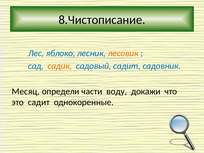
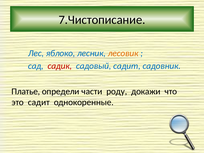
8.Чистописание: 8.Чистописание -> 7.Чистописание (102, 20)
садик colour: orange -> red (60, 66)
Месяц: Месяц -> Платье (26, 91)
воду: воду -> роду (117, 91)
